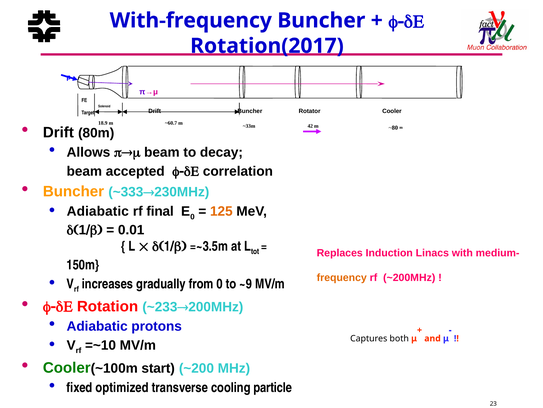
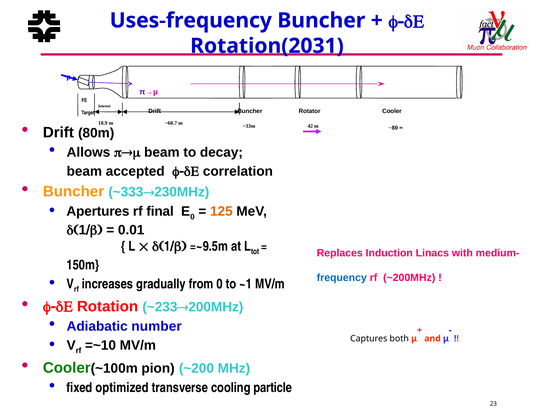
With-frequency: With-frequency -> Uses-frequency (191, 20)
Rotation(2017: Rotation(2017 -> Rotation(2031 (267, 46)
Adiabatic: Adiabatic -> Apertures (98, 211)
=~3.5m: =~3.5m -> =~9.5m (209, 246)
frequency colour: orange -> blue (342, 277)
~9: ~9 -> ~1 (246, 283)
protons: protons -> number (157, 326)
start: start -> pion (158, 368)
